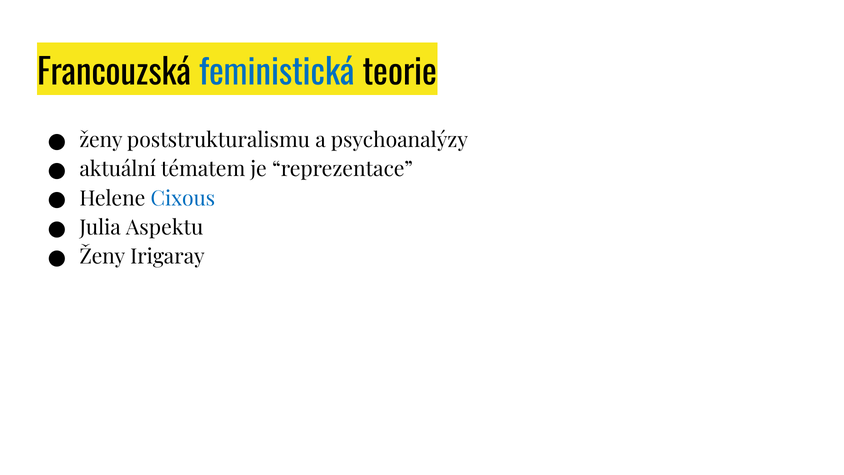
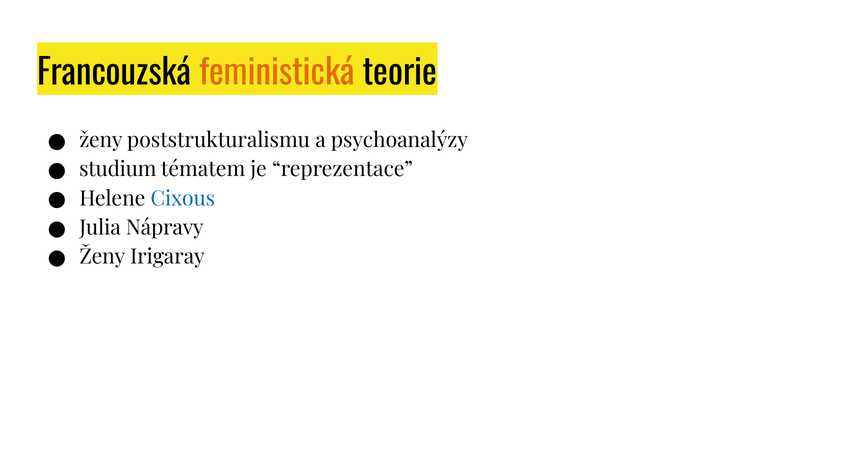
feministická colour: blue -> orange (277, 73)
aktuální: aktuální -> studium (118, 169)
Aspektu: Aspektu -> Nápravy (165, 228)
